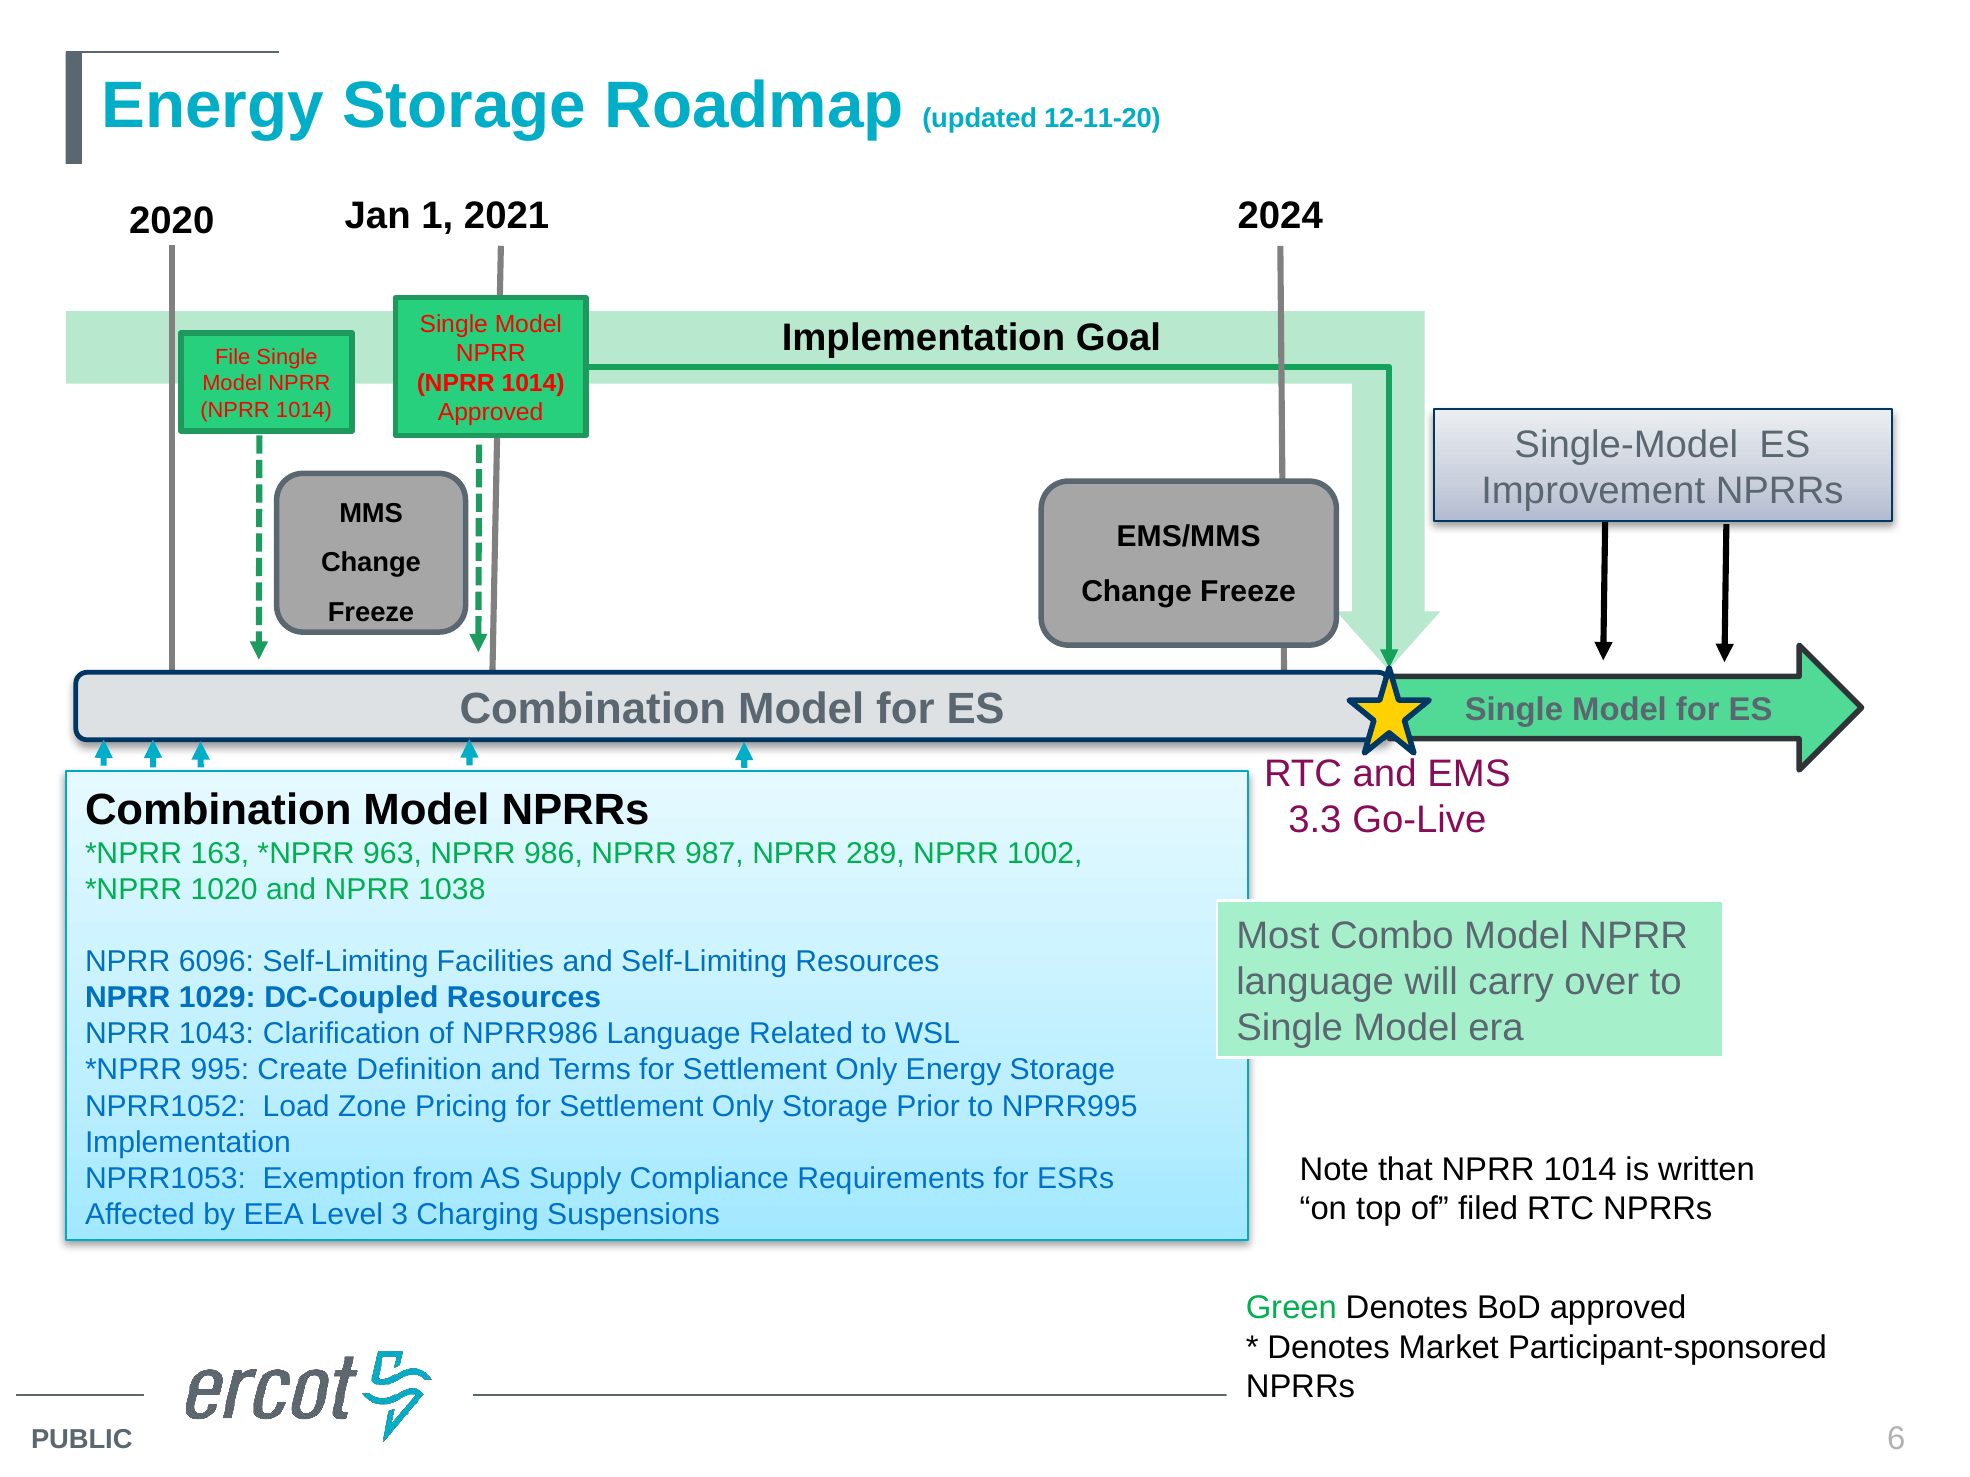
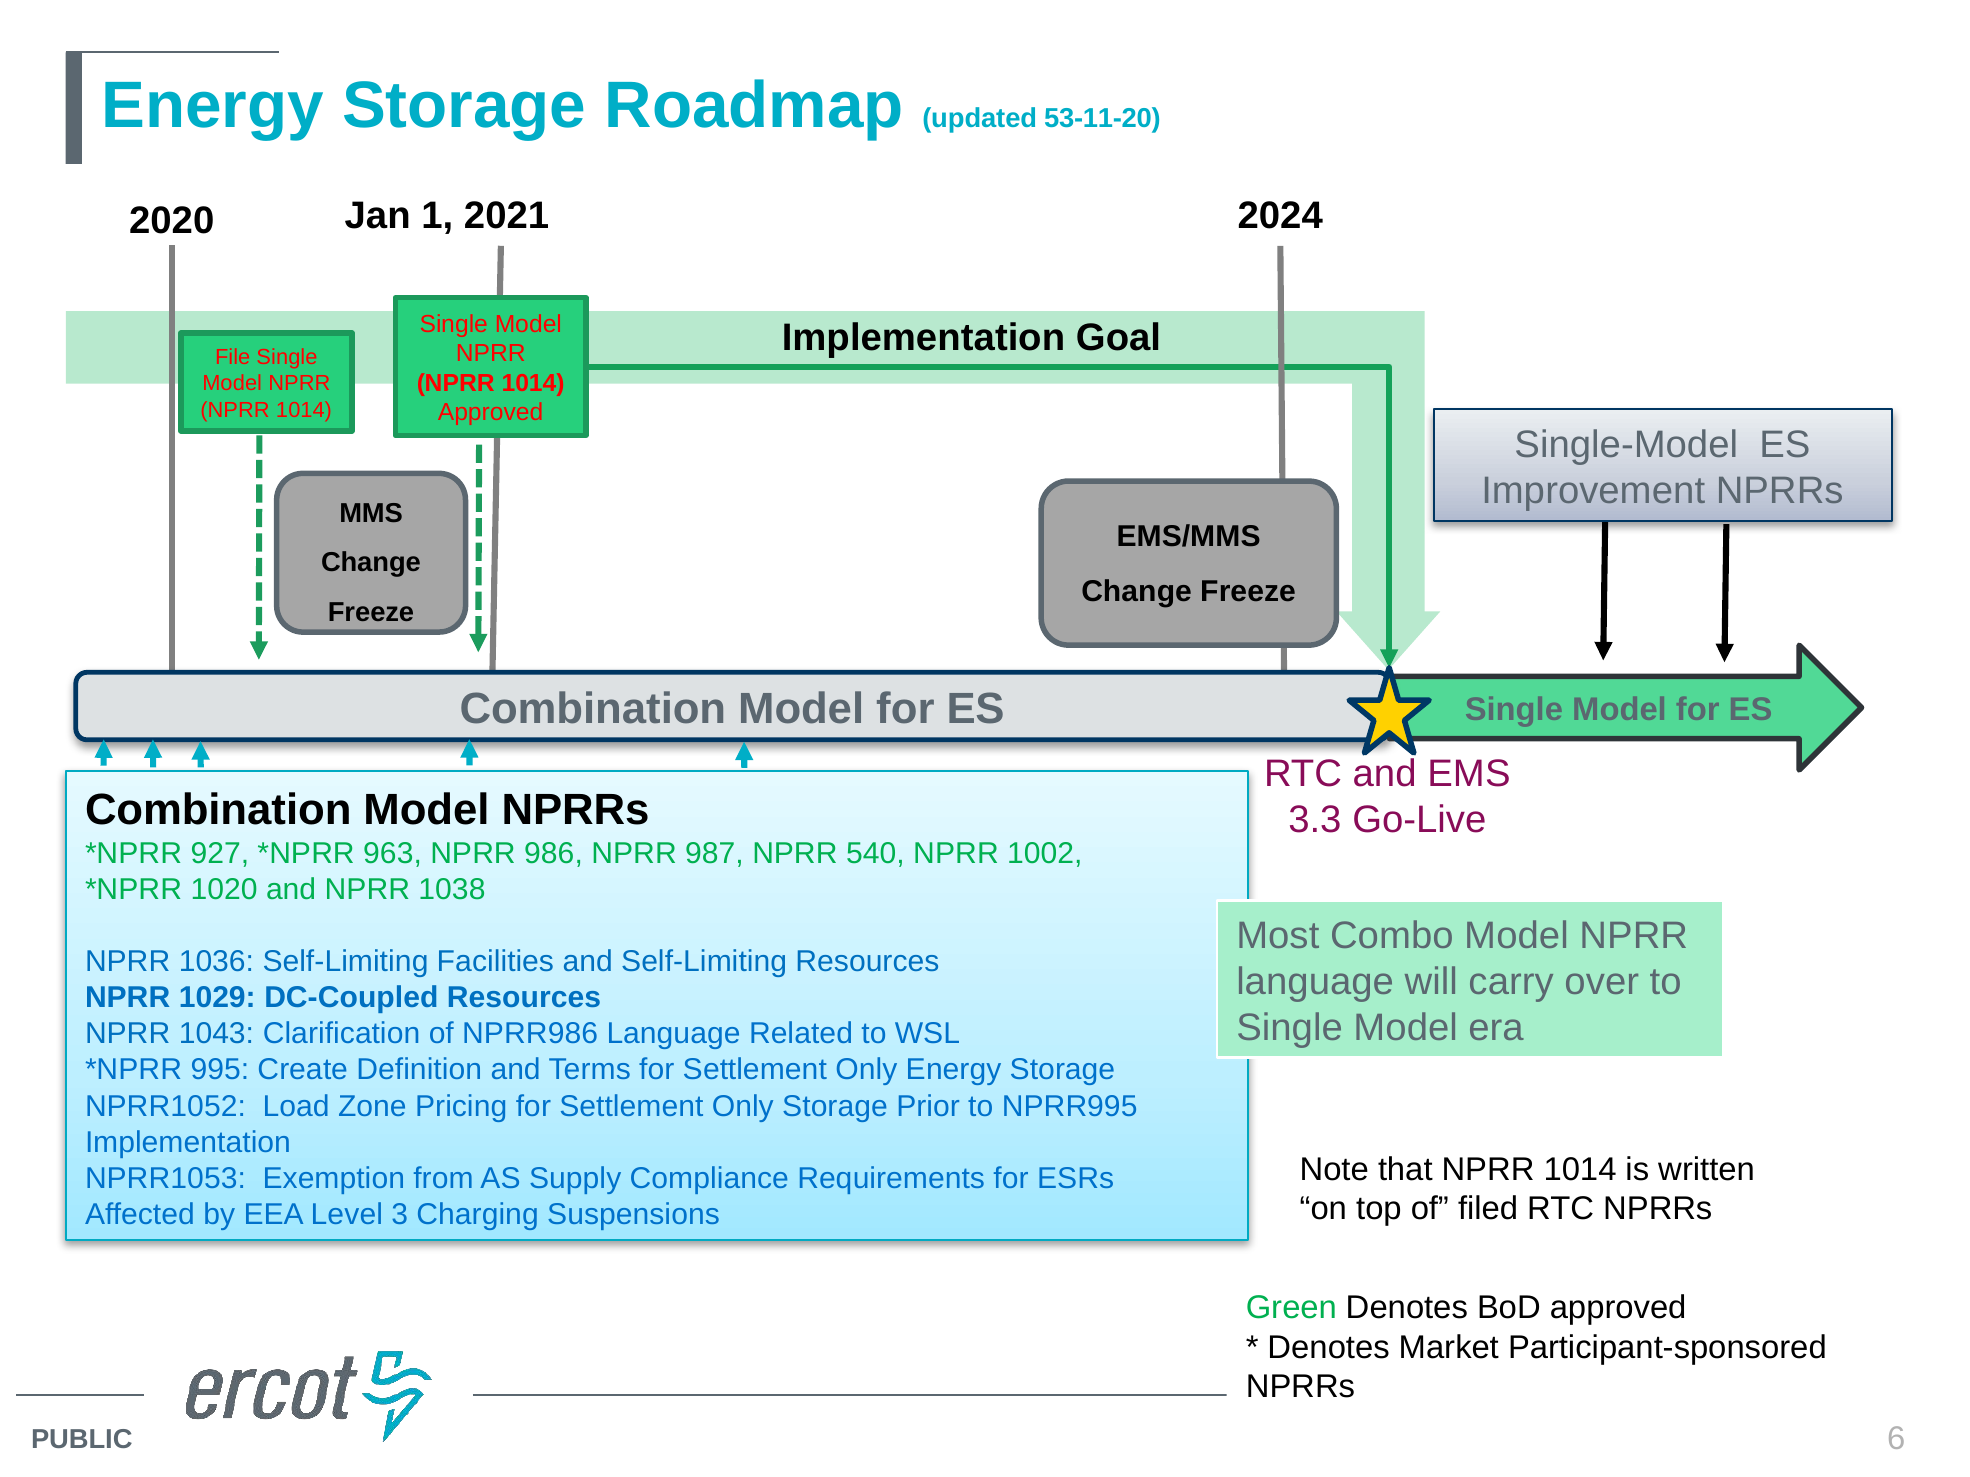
12-11-20: 12-11-20 -> 53-11-20 (1102, 119)
163: 163 -> 927 (220, 853)
289: 289 -> 540 (875, 853)
6096: 6096 -> 1036 (216, 962)
